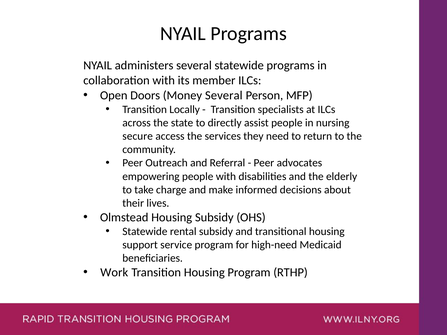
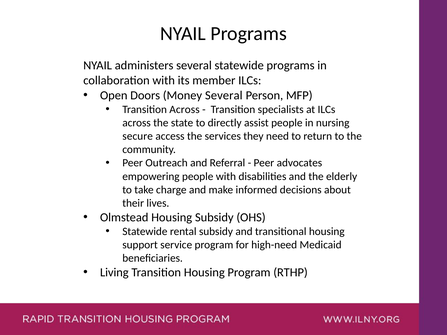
Transition Locally: Locally -> Across (185, 109)
Work: Work -> Living (114, 273)
